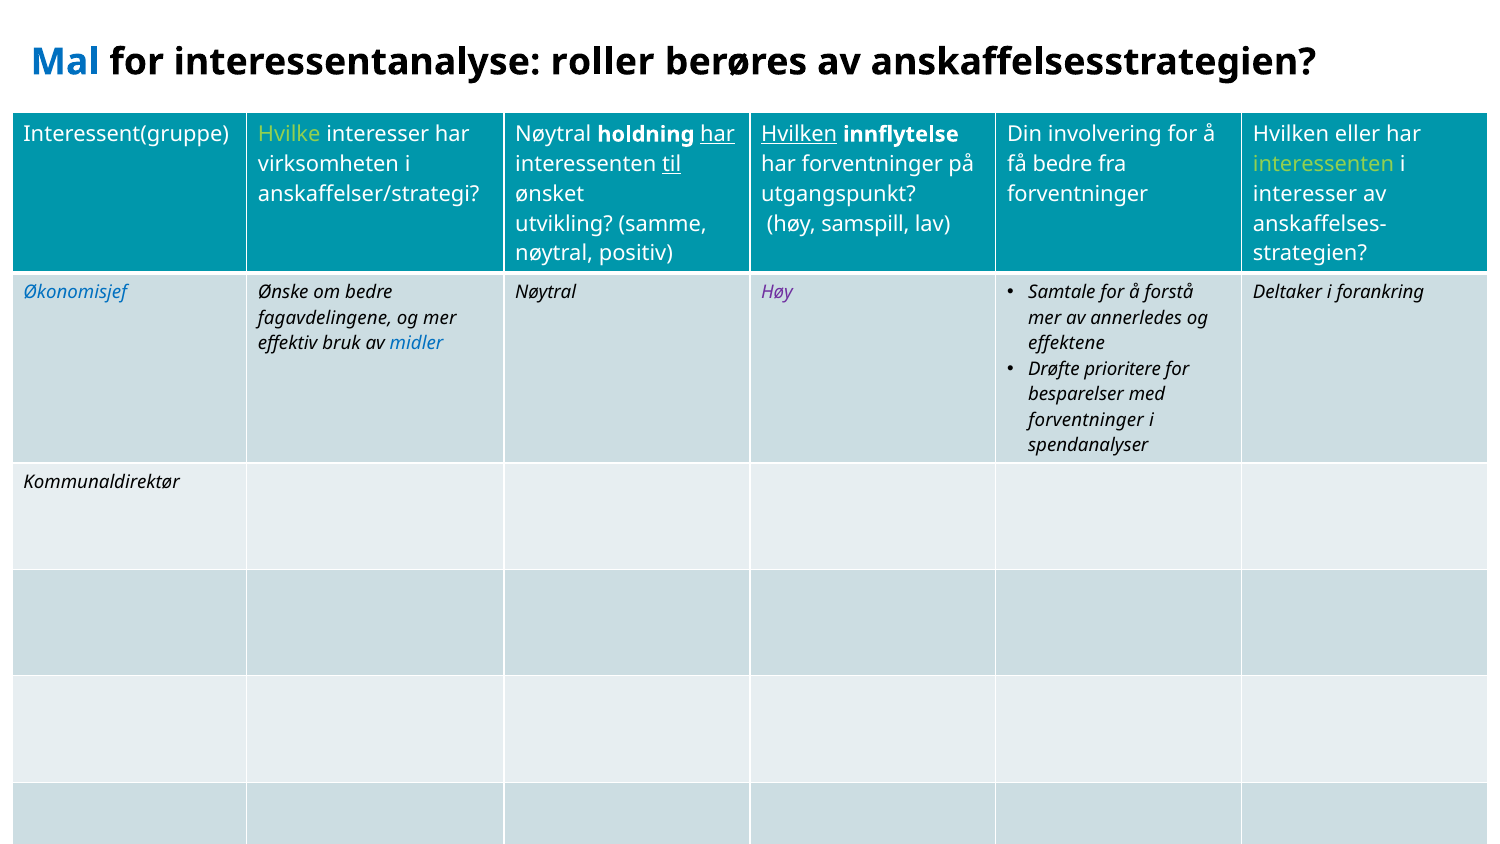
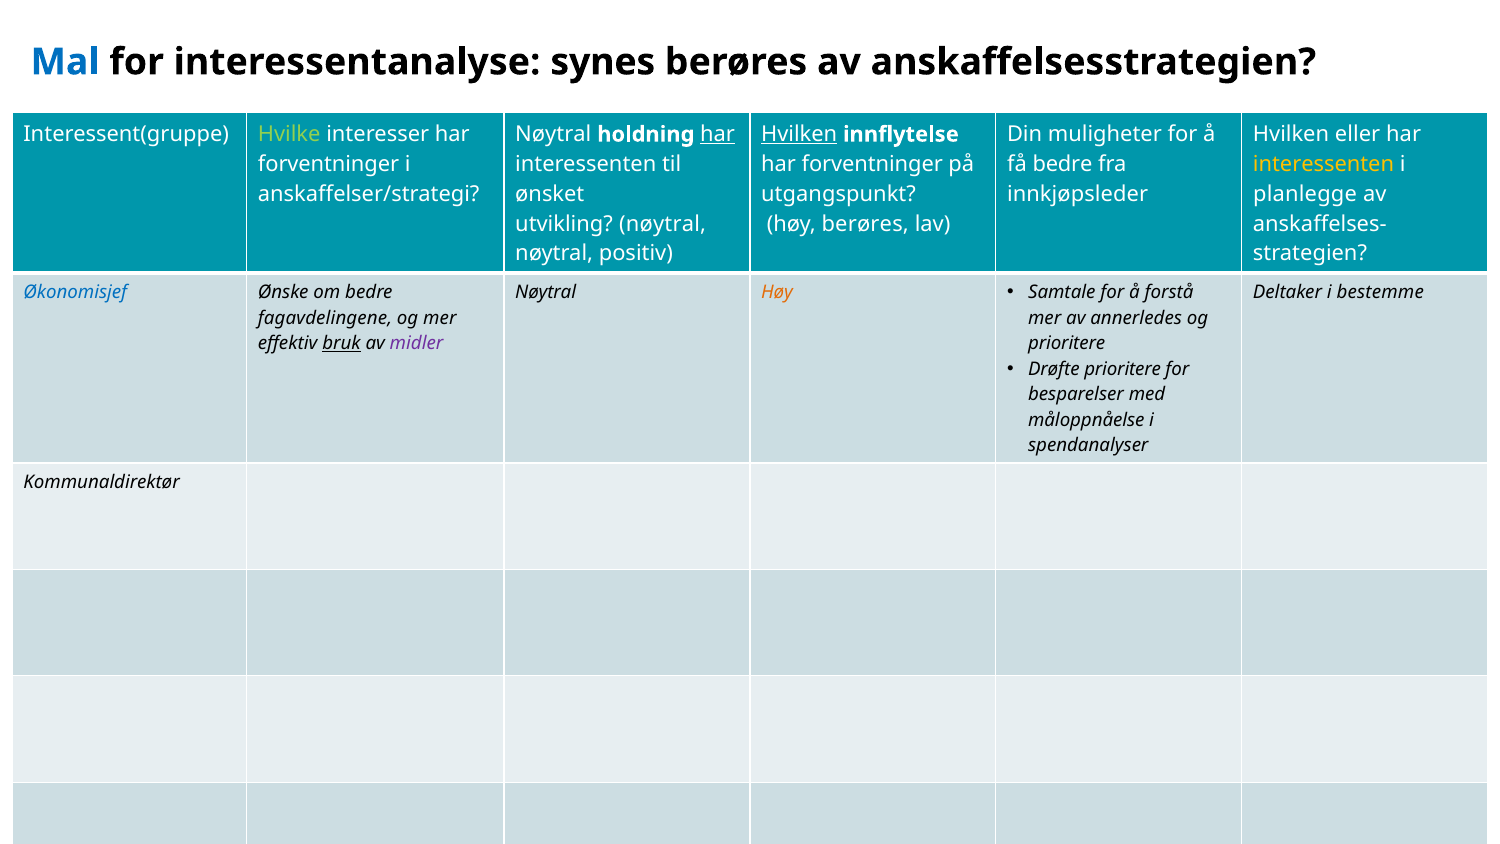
roller: roller -> synes (603, 62)
involvering: involvering -> muligheter (1105, 134)
virksomheten: virksomheten -> forventninger (328, 164)
til underline: present -> none (672, 164)
interessenten colour: light green -> yellow (1324, 164)
forventninger: forventninger -> innkjøpsleder (1078, 194)
interesser: interesser -> planlegge (1305, 194)
utvikling samme: samme -> nøytral (663, 224)
høy samspill: samspill -> berøres (865, 224)
Høy colour: purple -> orange (777, 292)
forankring: forankring -> bestemme (1380, 292)
bruk underline: none -> present (341, 343)
midler colour: blue -> purple (417, 343)
effektene: effektene -> prioritere (1067, 343)
forventninger: forventninger -> måloppnåelse (1086, 420)
